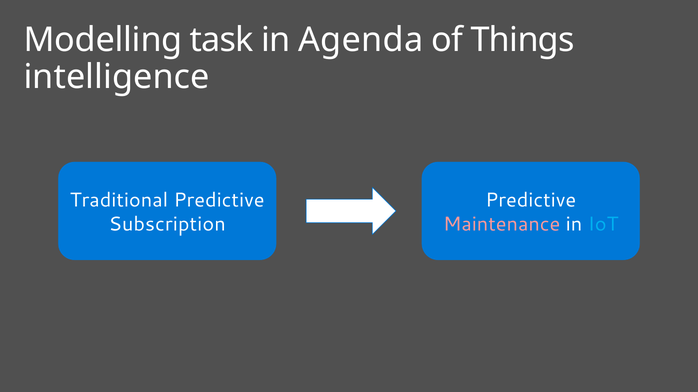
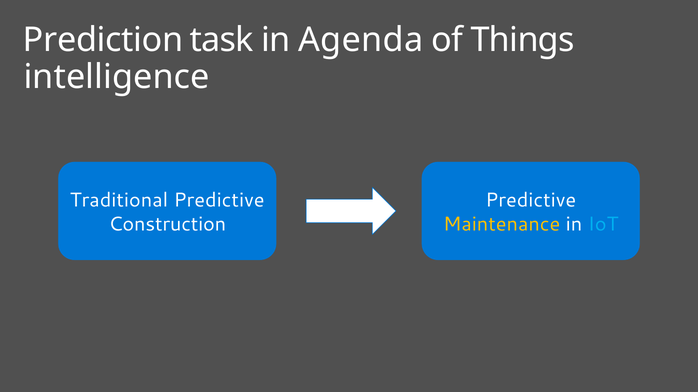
Modelling: Modelling -> Prediction (103, 40)
Subscription: Subscription -> Construction (167, 225)
Maintenance colour: pink -> yellow (502, 225)
